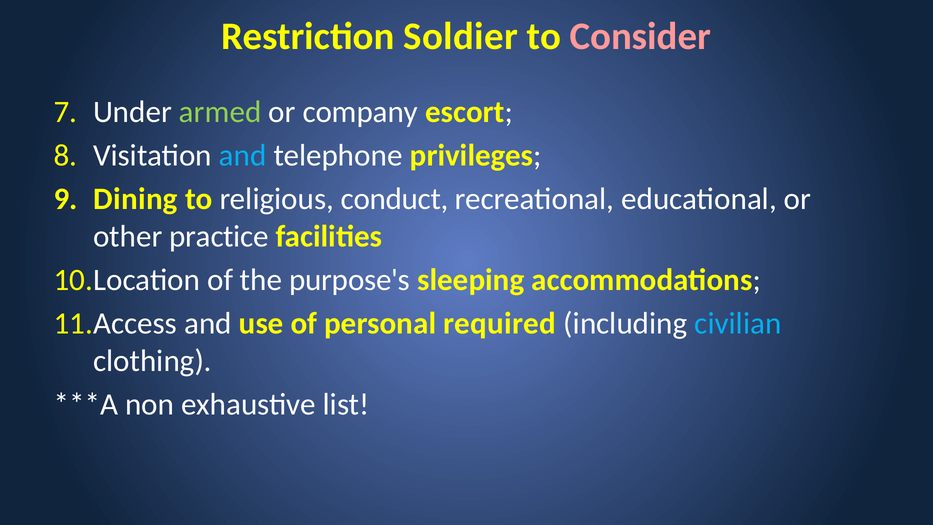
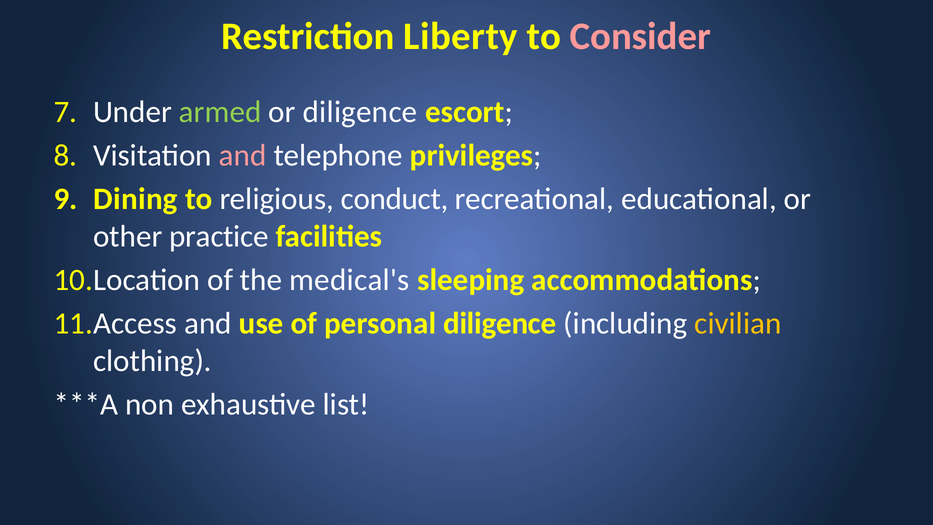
Soldier: Soldier -> Liberty (461, 37)
or company: company -> diligence (360, 112)
and colour: light blue -> pink (243, 155)
purpose's: purpose's -> medical's (349, 280)
personal required: required -> diligence (500, 323)
civilian colour: light blue -> yellow (738, 323)
